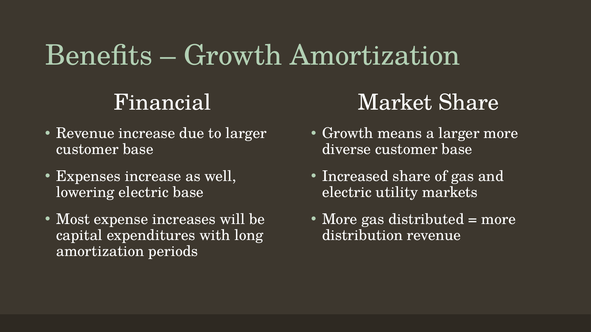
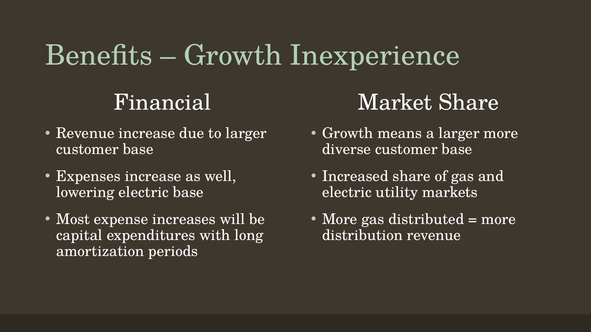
Growth Amortization: Amortization -> Inexperience (375, 55)
